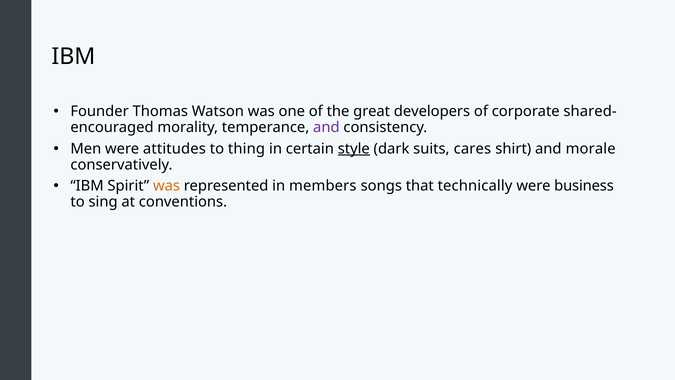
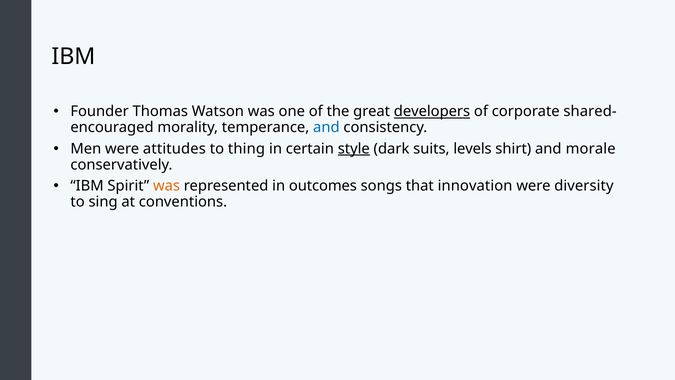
developers underline: none -> present (432, 111)
and colour: purple -> blue (326, 127)
cares: cares -> levels (473, 149)
members: members -> outcomes (323, 186)
technically: technically -> innovation (475, 186)
business: business -> diversity (584, 186)
